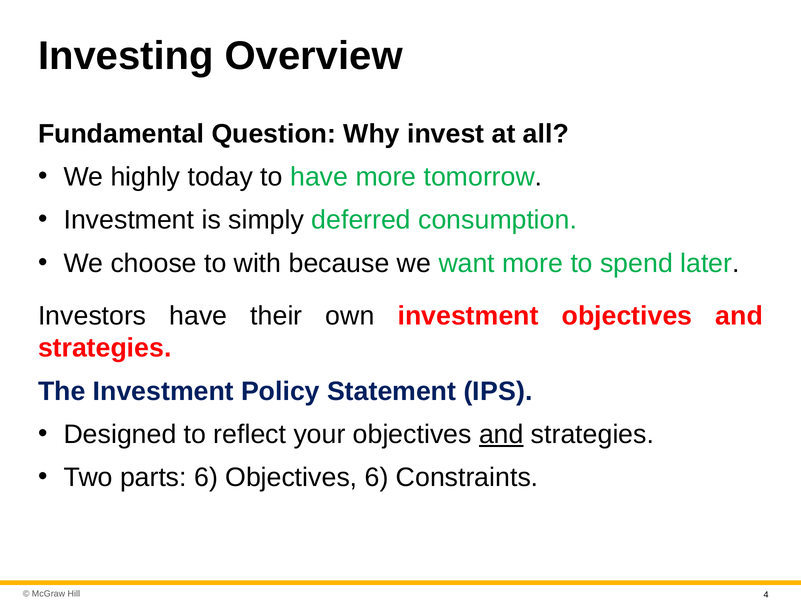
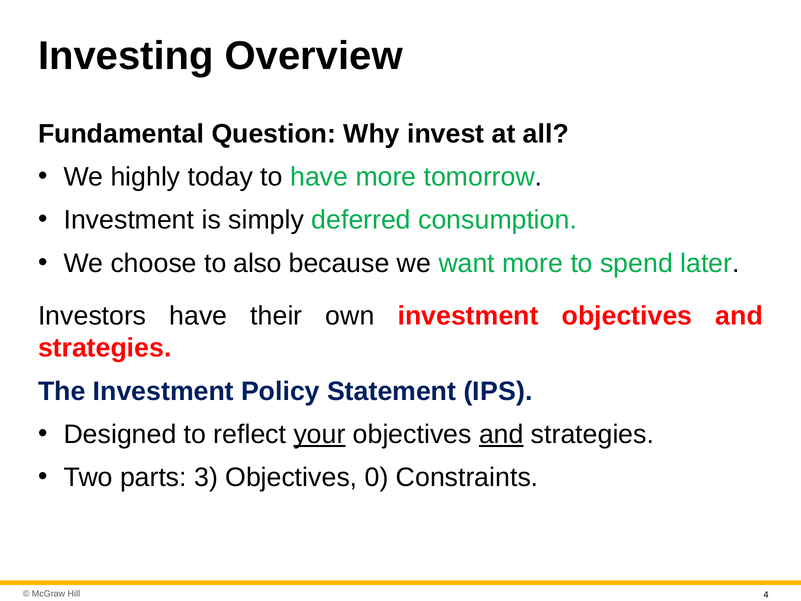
with: with -> also (258, 263)
your underline: none -> present (320, 434)
parts 6: 6 -> 3 (206, 477)
Objectives 6: 6 -> 0 (377, 477)
